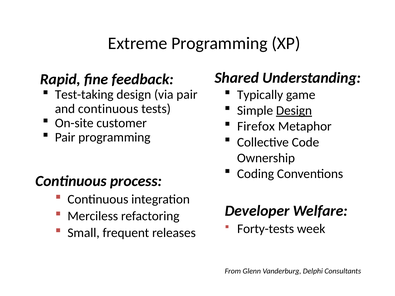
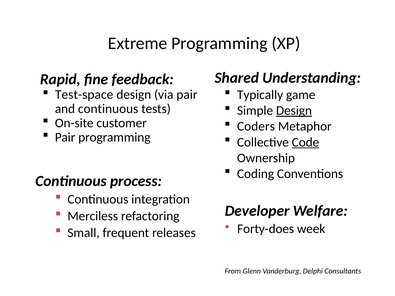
Test-taking: Test-taking -> Test-space (84, 95)
Firefox: Firefox -> Coders (256, 126)
Code underline: none -> present (305, 142)
Forty-tests: Forty-tests -> Forty-does (266, 229)
